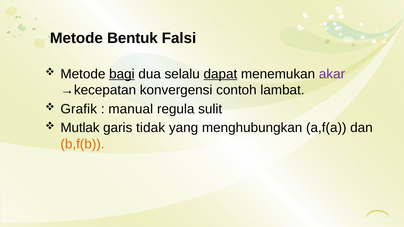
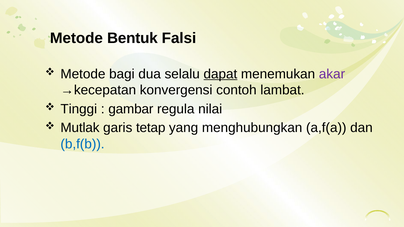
bagi underline: present -> none (122, 74)
Grafik: Grafik -> Tinggi (79, 109)
manual: manual -> gambar (131, 109)
sulit: sulit -> nilai (210, 109)
tidak: tidak -> tetap (151, 128)
b,f(b colour: orange -> blue (83, 144)
